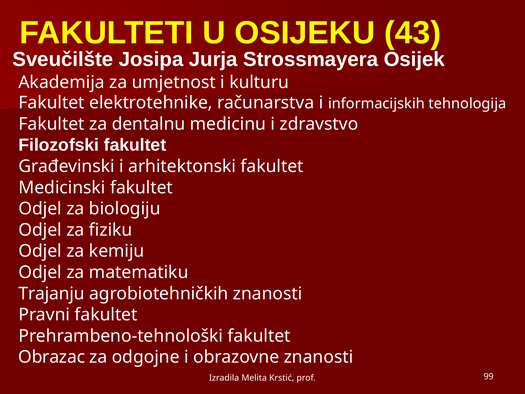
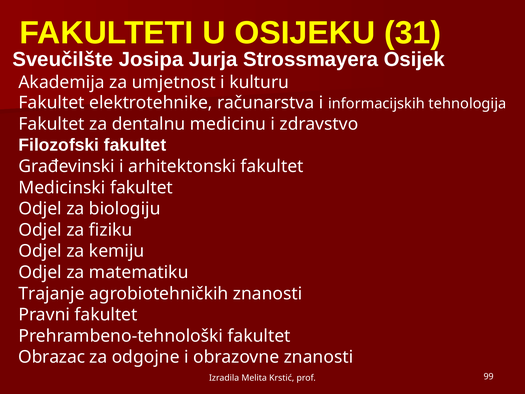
43: 43 -> 31 (413, 33)
Trajanju: Trajanju -> Trajanje (52, 293)
